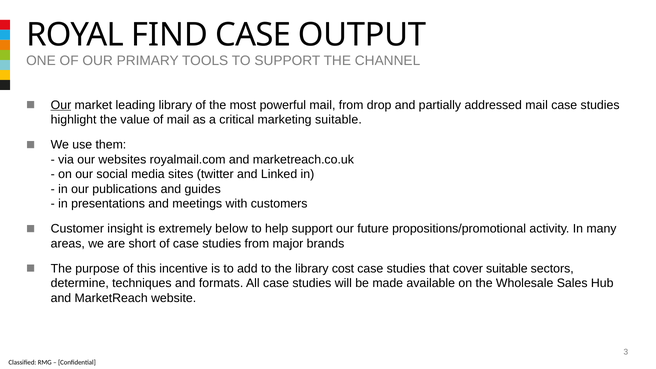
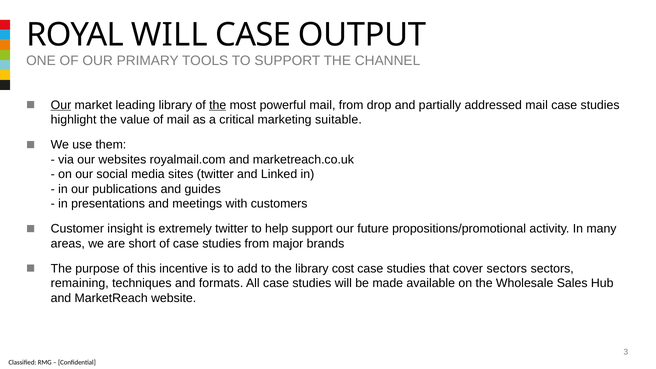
ROYAL FIND: FIND -> WILL (169, 35)
the underline: none -> present (218, 105)
extremely below: below -> twitter (232, 229)
cover suitable: suitable -> sectors (507, 269)
determine: determine -> remaining (80, 283)
